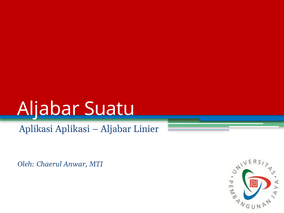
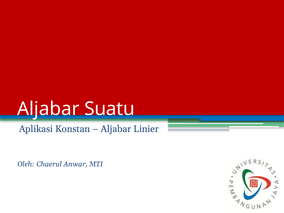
Aplikasi Aplikasi: Aplikasi -> Konstan (73, 129)
